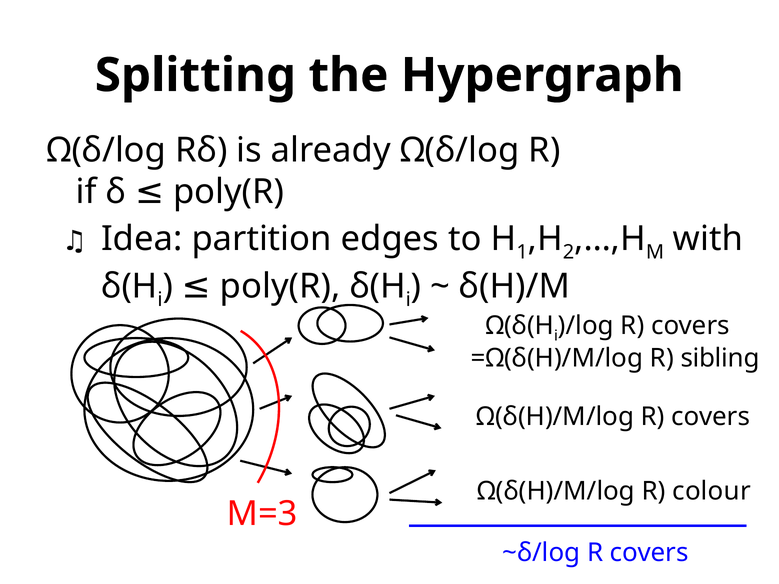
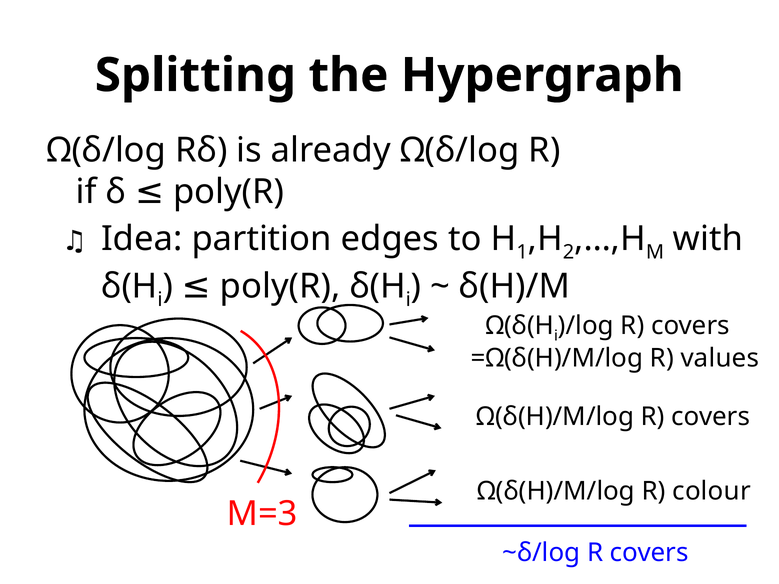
sibling: sibling -> values (720, 358)
